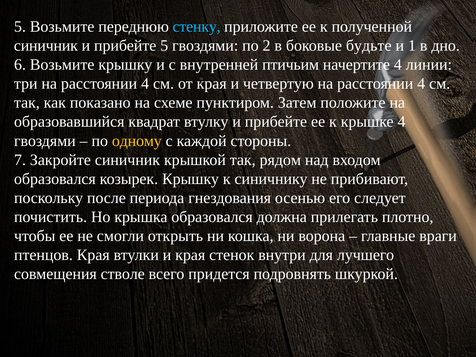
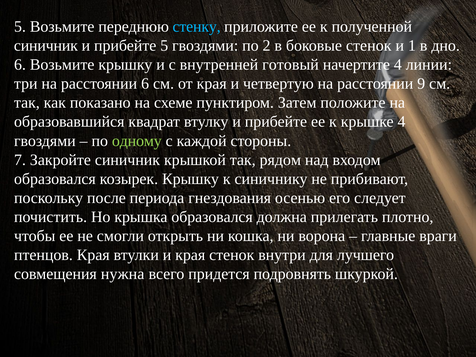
боковые будьте: будьте -> стенок (369, 46)
птичьим: птичьим -> готовый (290, 65)
три на расстоянии 4: 4 -> 6 (145, 84)
четвертую на расстоянии 4: 4 -> 9 (421, 84)
одному colour: yellow -> light green (137, 141)
стволе: стволе -> нужна (123, 274)
